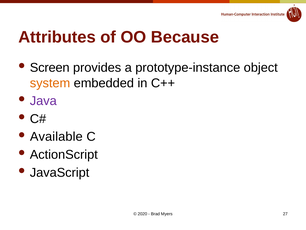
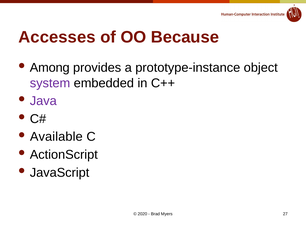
Attributes: Attributes -> Accesses (57, 37)
Screen: Screen -> Among (50, 68)
system colour: orange -> purple (50, 83)
